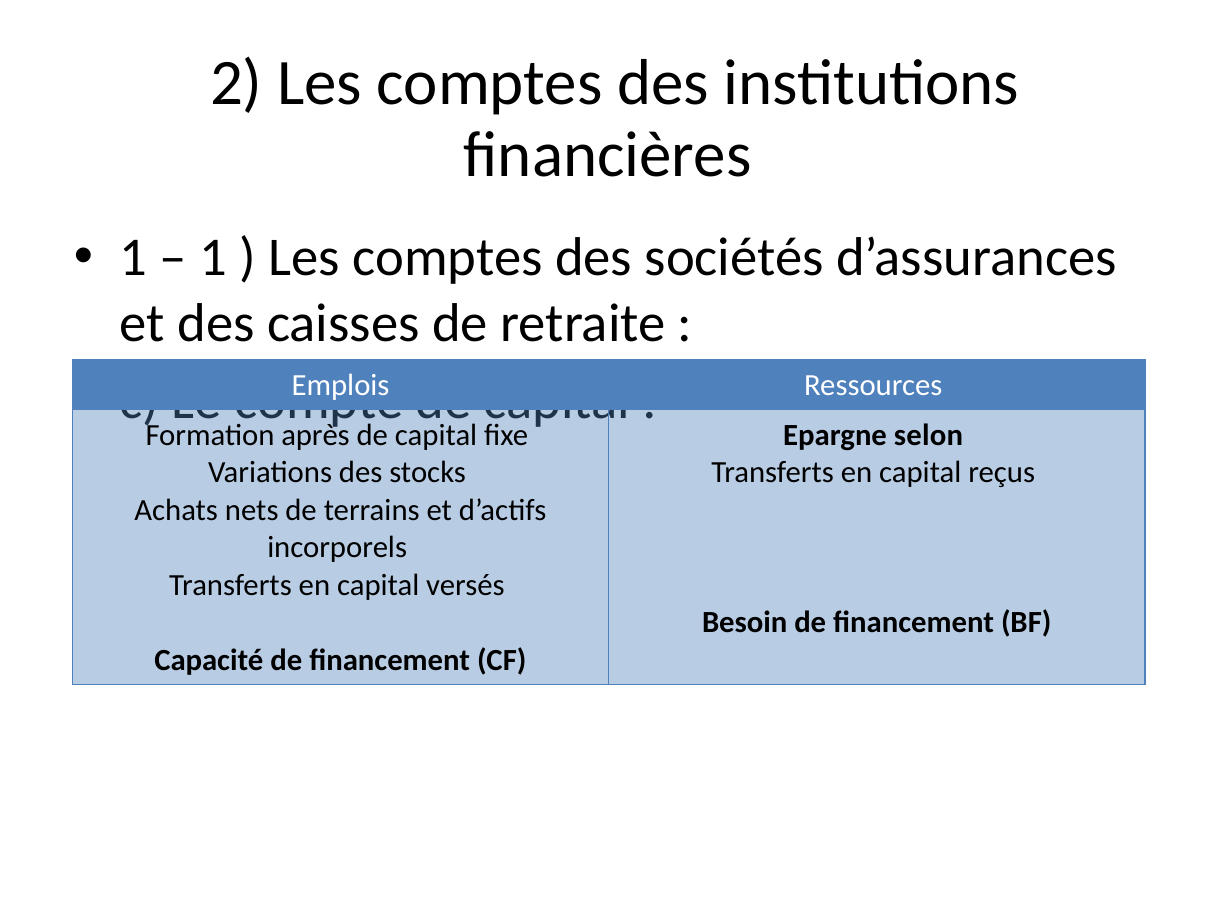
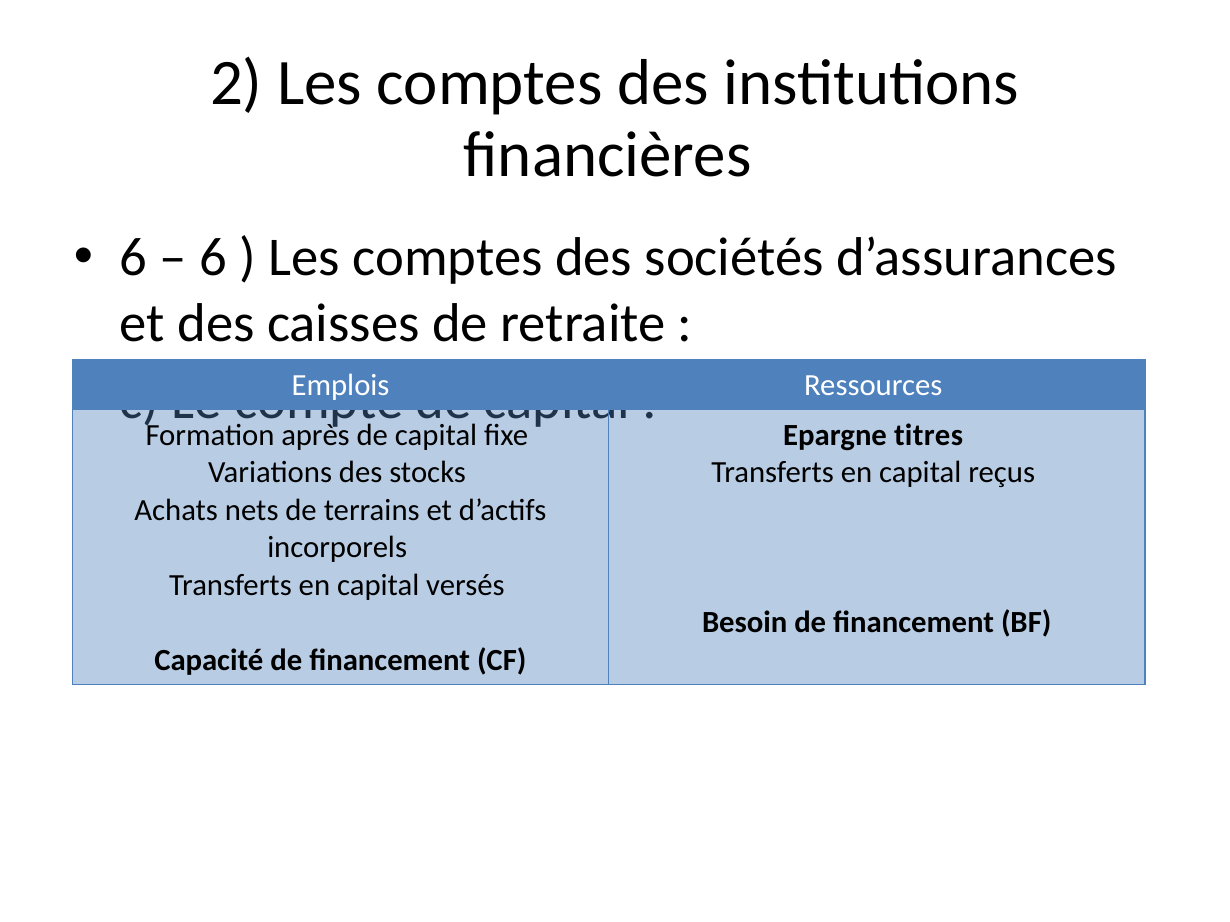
1: 1 -> 6 (134, 258)
1: 1 -> 6 (213, 258)
selon: selon -> titres (929, 435)
